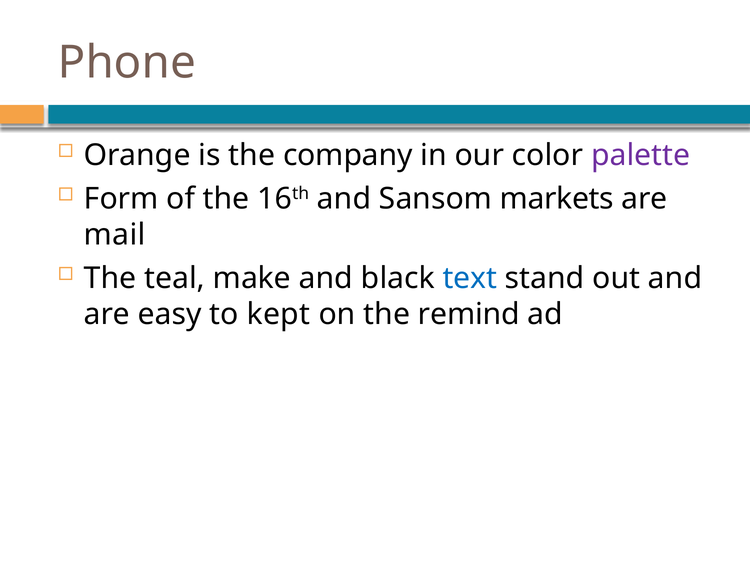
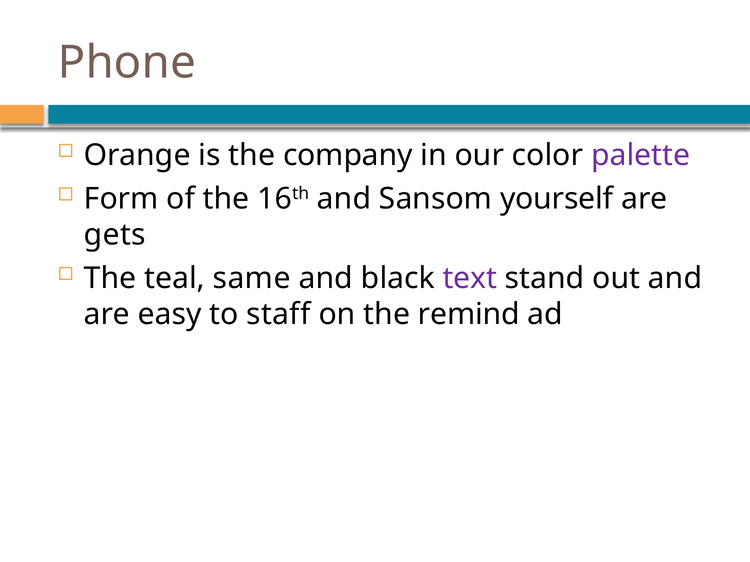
markets: markets -> yourself (557, 199)
mail: mail -> gets (115, 235)
make: make -> same (252, 279)
text colour: blue -> purple (470, 279)
kept: kept -> staff (278, 315)
